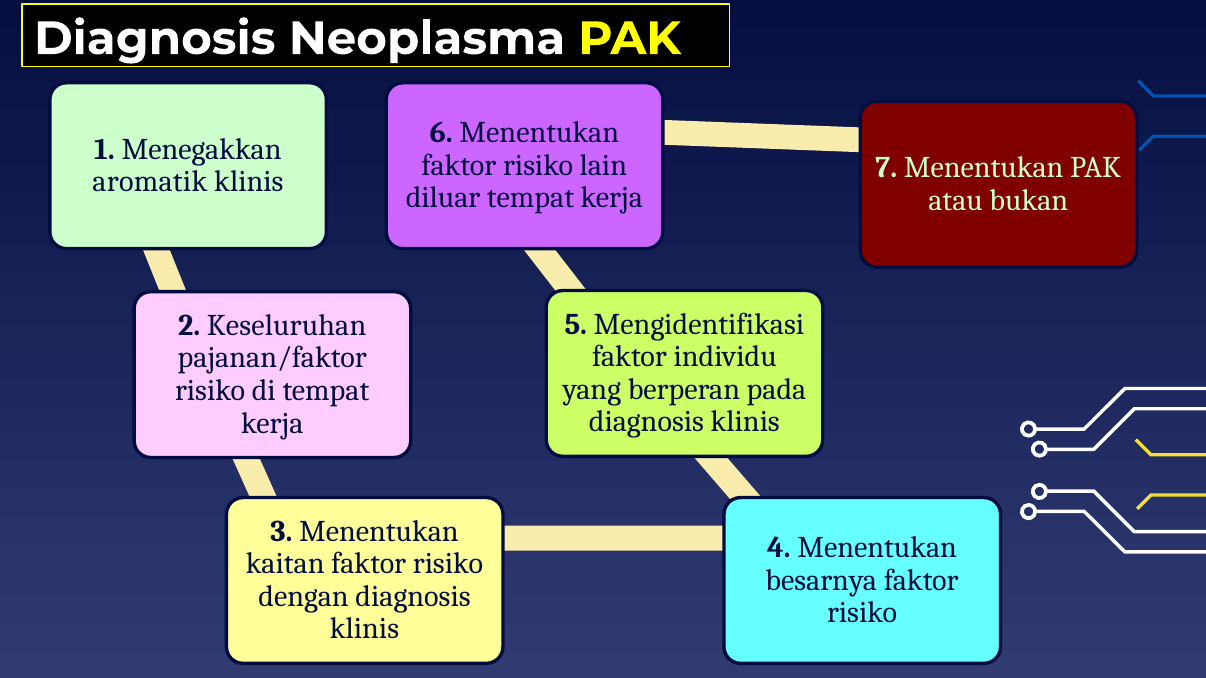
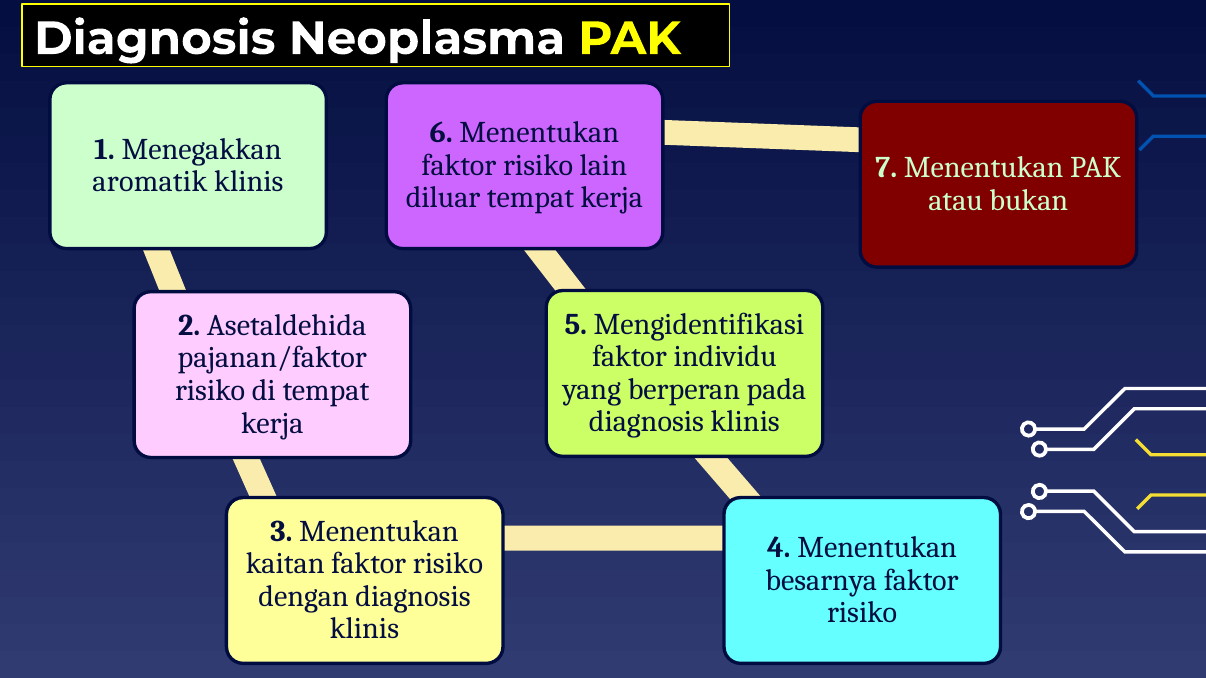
Keseluruhan: Keseluruhan -> Asetaldehida (287, 326)
